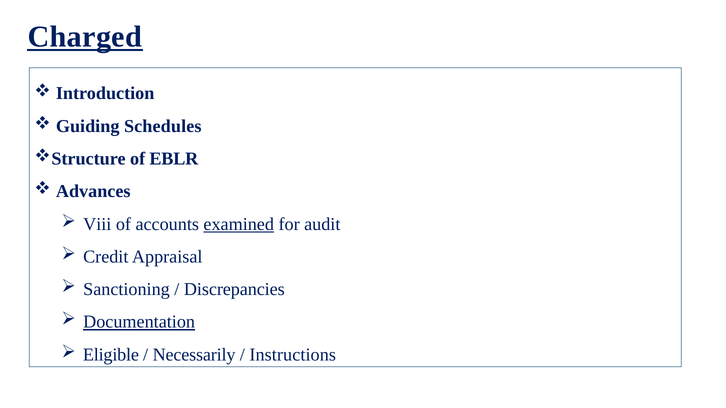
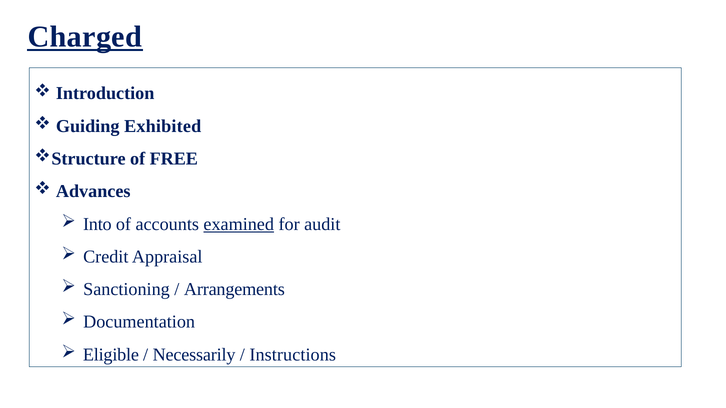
Schedules: Schedules -> Exhibited (163, 126)
EBLR: EBLR -> FREE (174, 159)
Viii: Viii -> Into (97, 224)
Discrepancies: Discrepancies -> Arrangements (234, 290)
Documentation underline: present -> none (139, 322)
